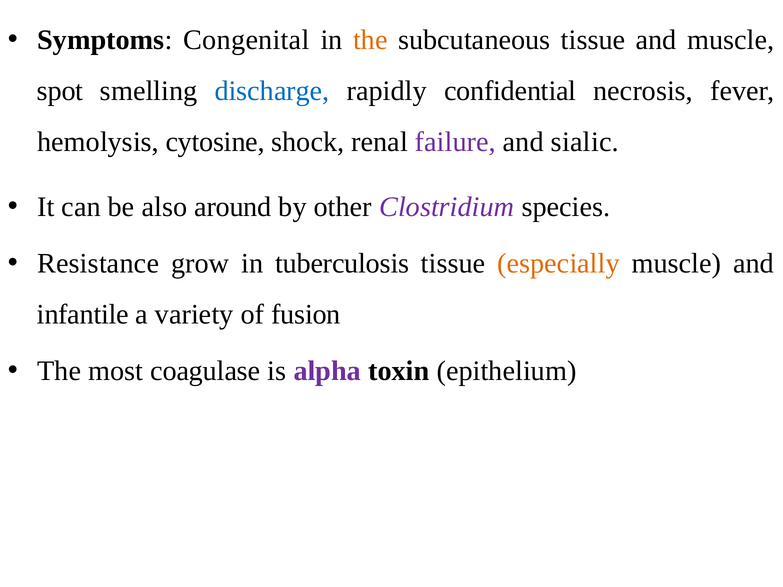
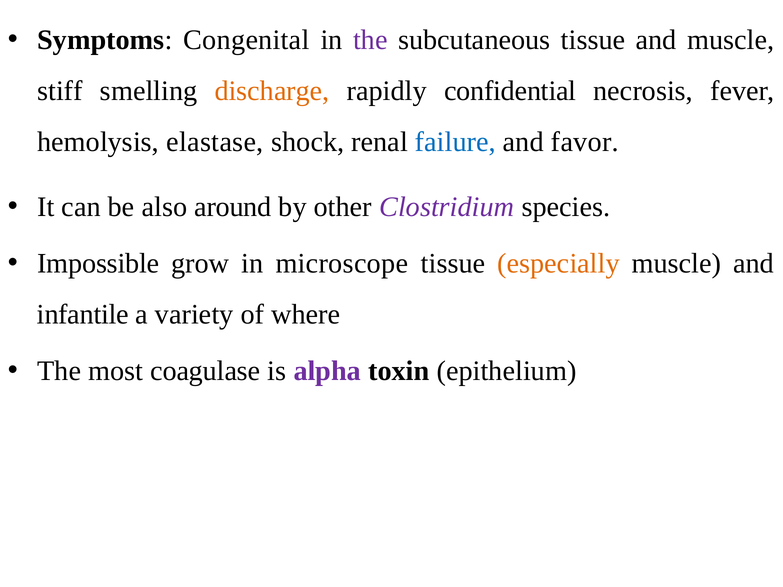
the colour: orange -> purple (370, 40)
spot: spot -> stiff (60, 91)
discharge colour: blue -> orange (272, 91)
cytosine: cytosine -> elastase (215, 142)
failure colour: purple -> blue (455, 142)
sialic: sialic -> favor (585, 142)
Resistance: Resistance -> Impossible (98, 264)
tuberculosis: tuberculosis -> microscope (342, 264)
fusion: fusion -> where (306, 315)
